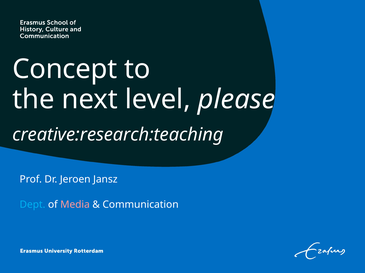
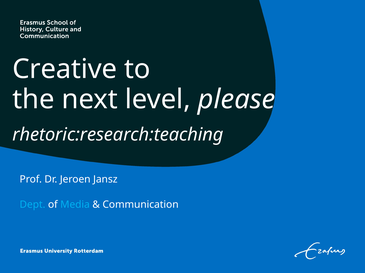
Concept: Concept -> Creative (65, 69)
creative:research:teaching: creative:research:teaching -> rhetoric:research:teaching (118, 135)
Media colour: pink -> light blue (75, 205)
